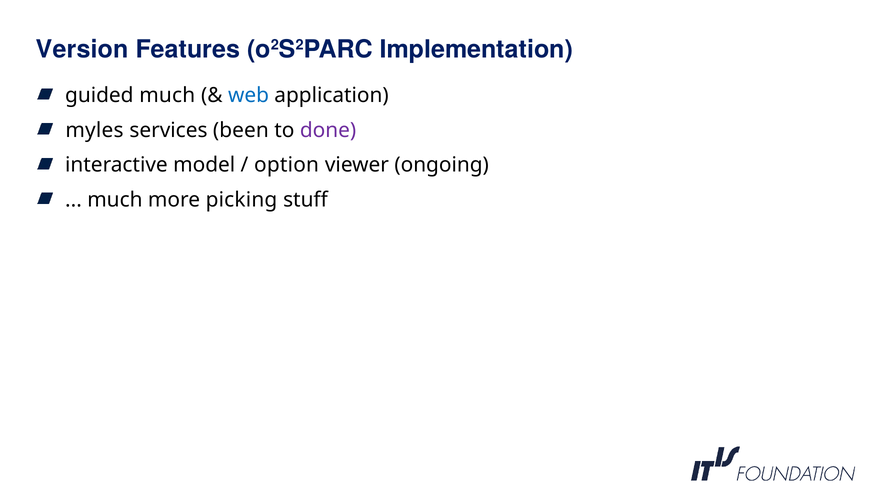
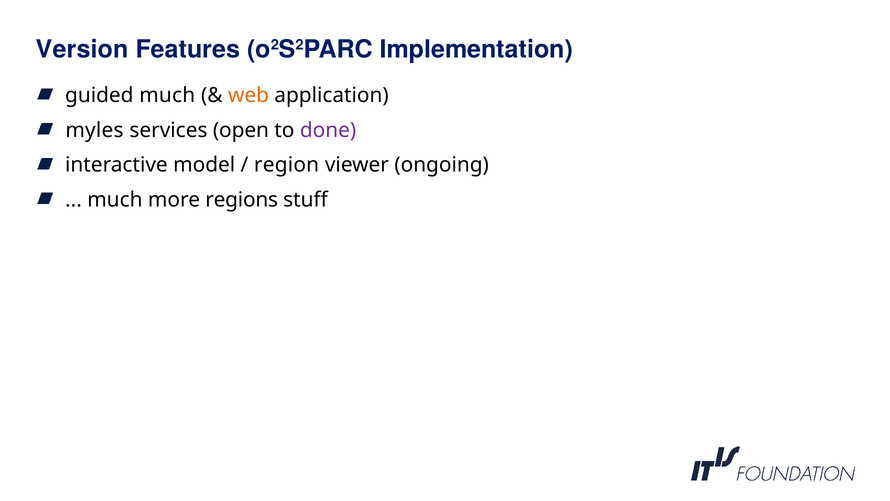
web colour: blue -> orange (248, 95)
been: been -> open (241, 130)
option: option -> region (287, 165)
picking: picking -> regions (242, 200)
